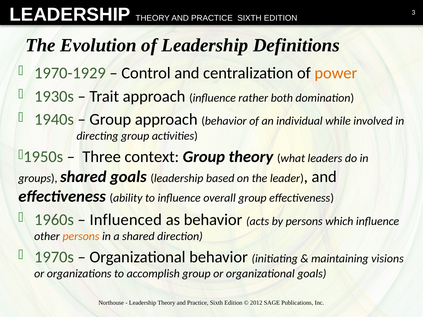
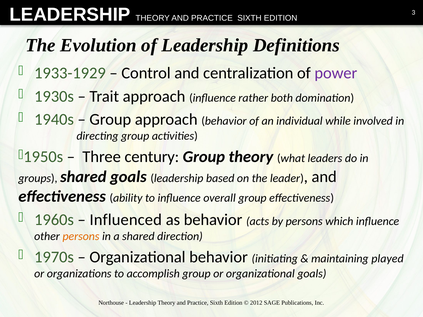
1970-1929: 1970-1929 -> 1933-1929 (70, 73)
power colour: orange -> purple (336, 73)
context: context -> century (152, 157)
visions: visions -> played (388, 259)
